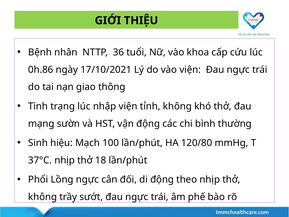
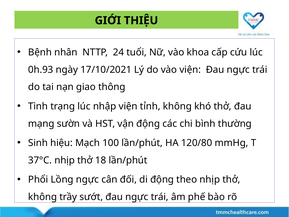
36: 36 -> 24 (118, 52)
0h.86: 0h.86 -> 0h.93 (41, 70)
